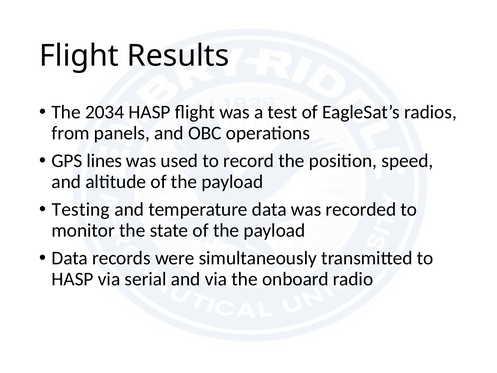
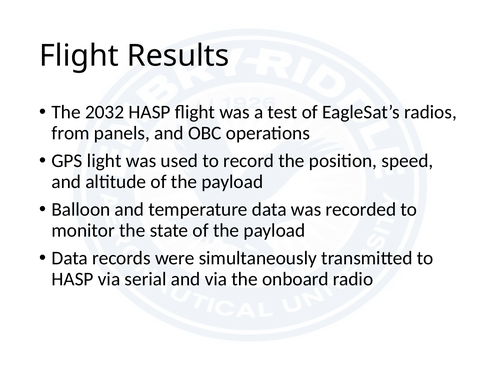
2034: 2034 -> 2032 (105, 112)
lines: lines -> light (104, 161)
Testing: Testing -> Balloon (81, 209)
